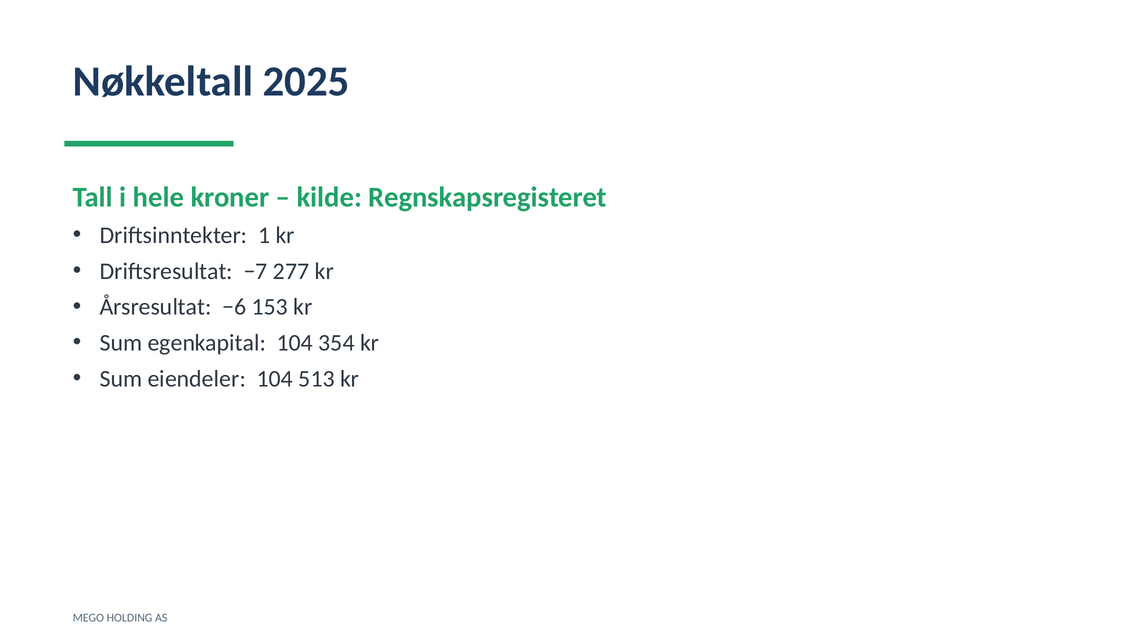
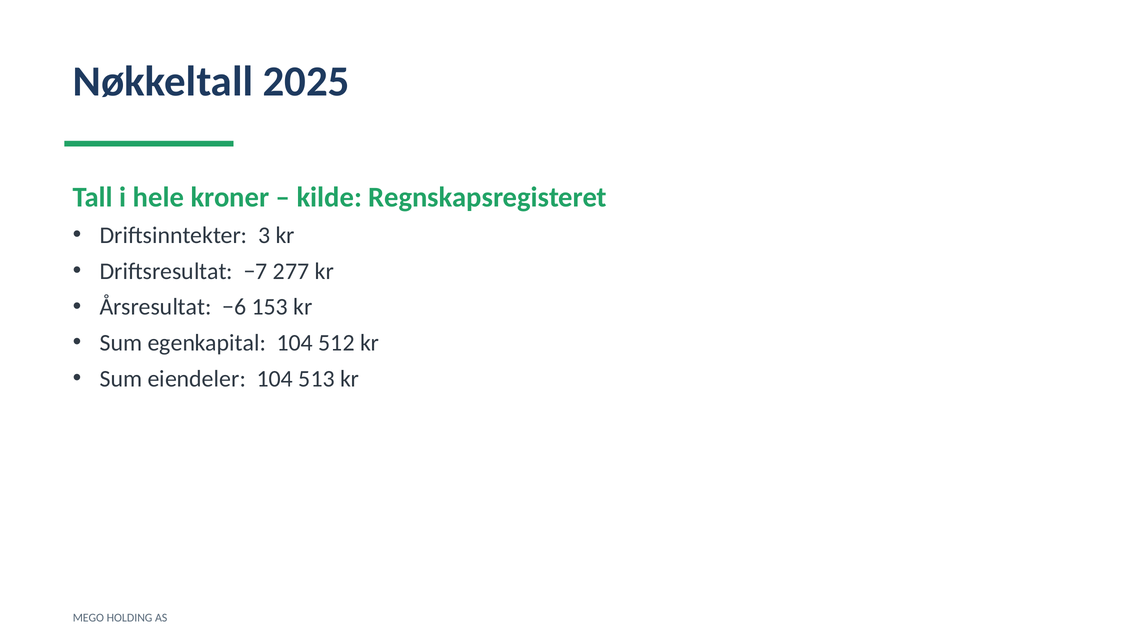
1: 1 -> 3 (264, 235)
354: 354 -> 512 (337, 343)
